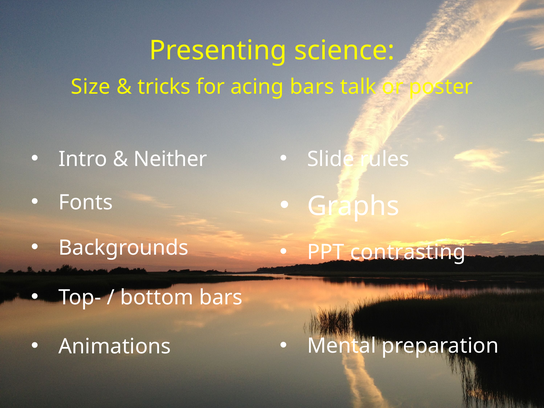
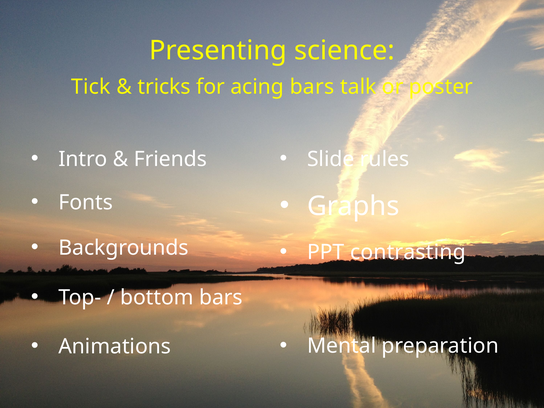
Size: Size -> Tick (91, 87)
Neither: Neither -> Friends (170, 159)
